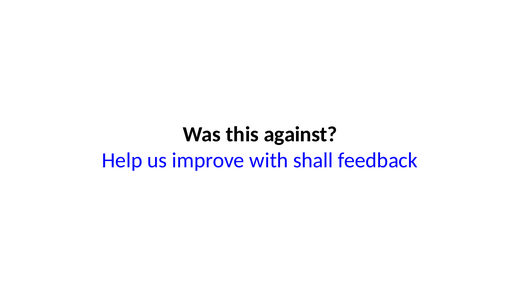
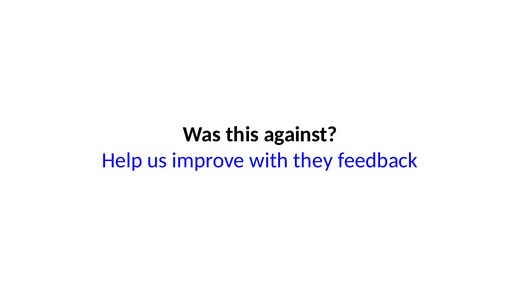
shall: shall -> they (313, 161)
